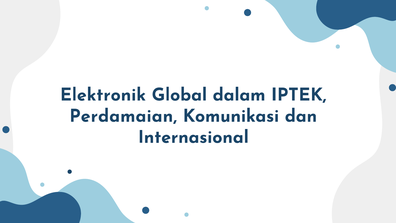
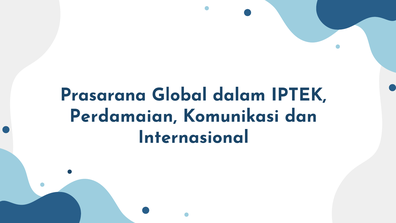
Elektronik: Elektronik -> Prasarana (103, 95)
